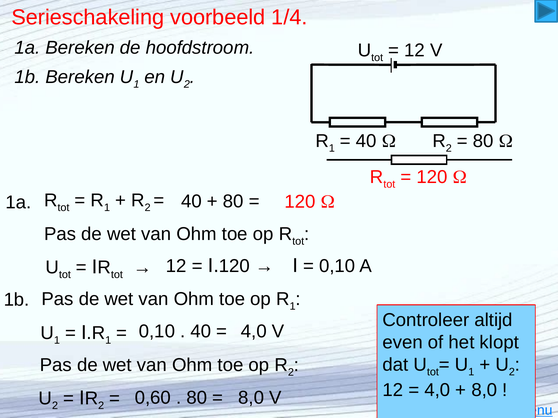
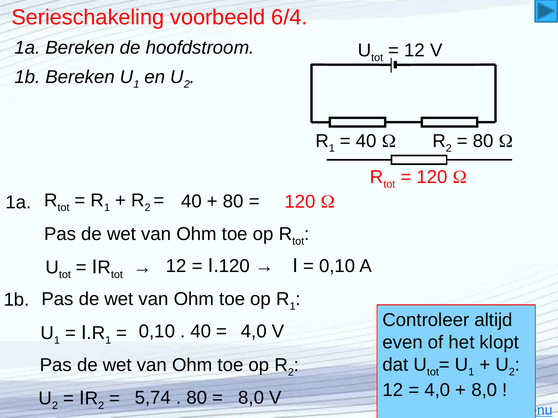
1/4: 1/4 -> 6/4 (289, 17)
0,60: 0,60 -> 5,74 (153, 398)
